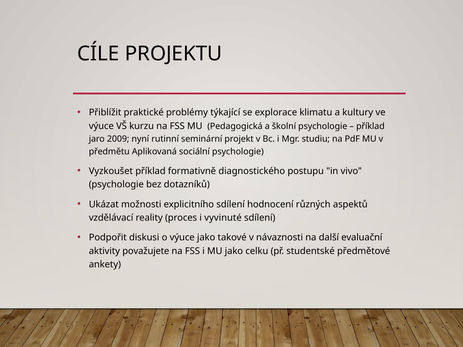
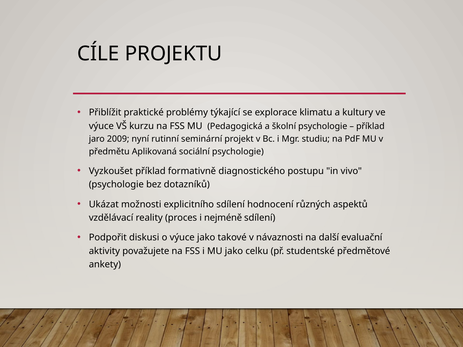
vyvinuté: vyvinuté -> nejméně (223, 218)
